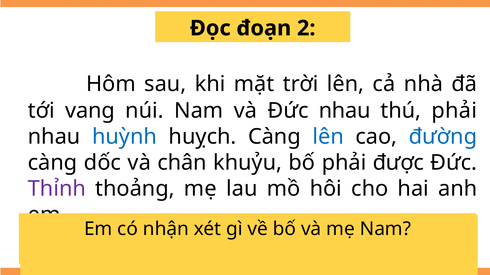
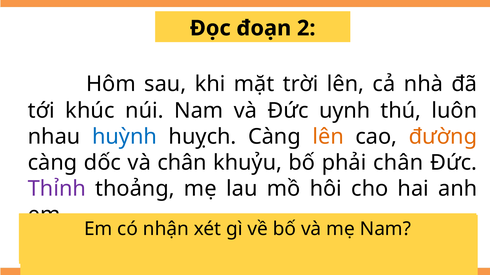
tới vang: vang -> khúc (90, 111)
Đức nhau: nhau -> uynh (345, 111)
thú phải: phải -> luôn (454, 111)
lên colour: blue -> orange (328, 137)
đường colour: blue -> orange (443, 137)
phải được: được -> chân (398, 163)
